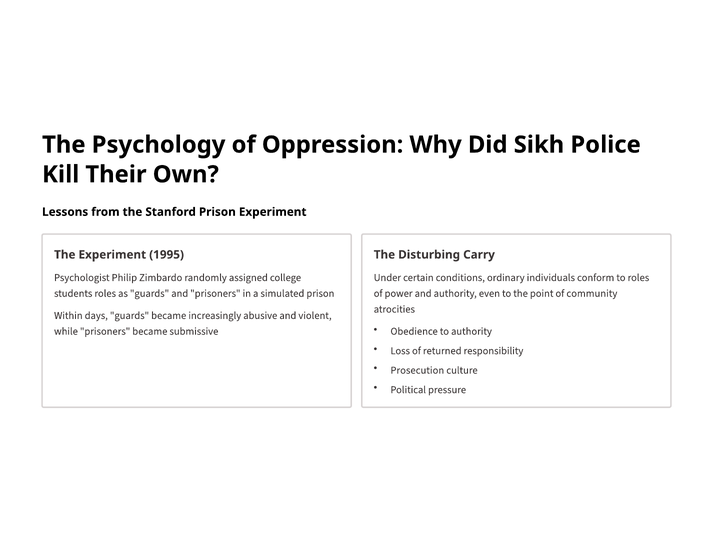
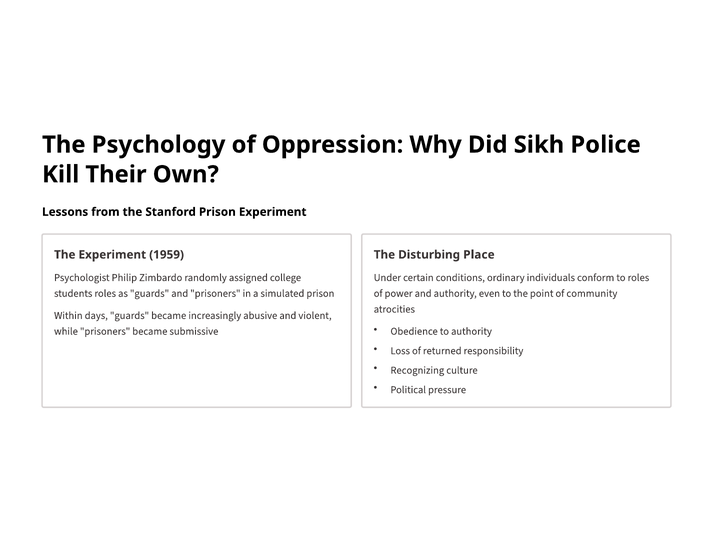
1995: 1995 -> 1959 (167, 255)
Carry: Carry -> Place (479, 255)
Prosecution: Prosecution -> Recognizing (417, 370)
